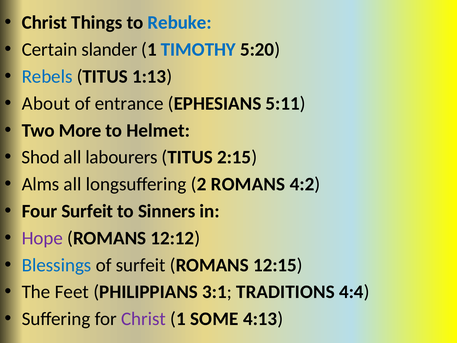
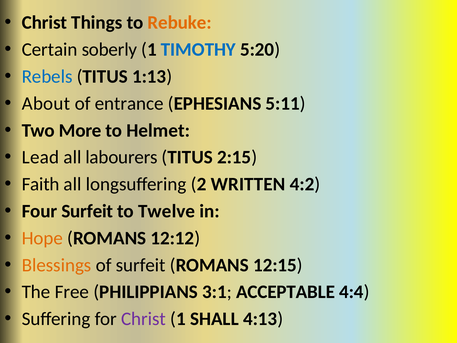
Rebuke colour: blue -> orange (180, 23)
slander: slander -> soberly (109, 50)
Shod: Shod -> Lead (40, 157)
Alms: Alms -> Faith (41, 184)
2 ROMANS: ROMANS -> WRITTEN (248, 184)
Sinners: Sinners -> Twelve (167, 211)
Hope colour: purple -> orange (42, 238)
Blessings colour: blue -> orange (57, 265)
Feet: Feet -> Free (72, 292)
TRADITIONS: TRADITIONS -> ACCEPTABLE (286, 292)
SOME: SOME -> SHALL (214, 319)
